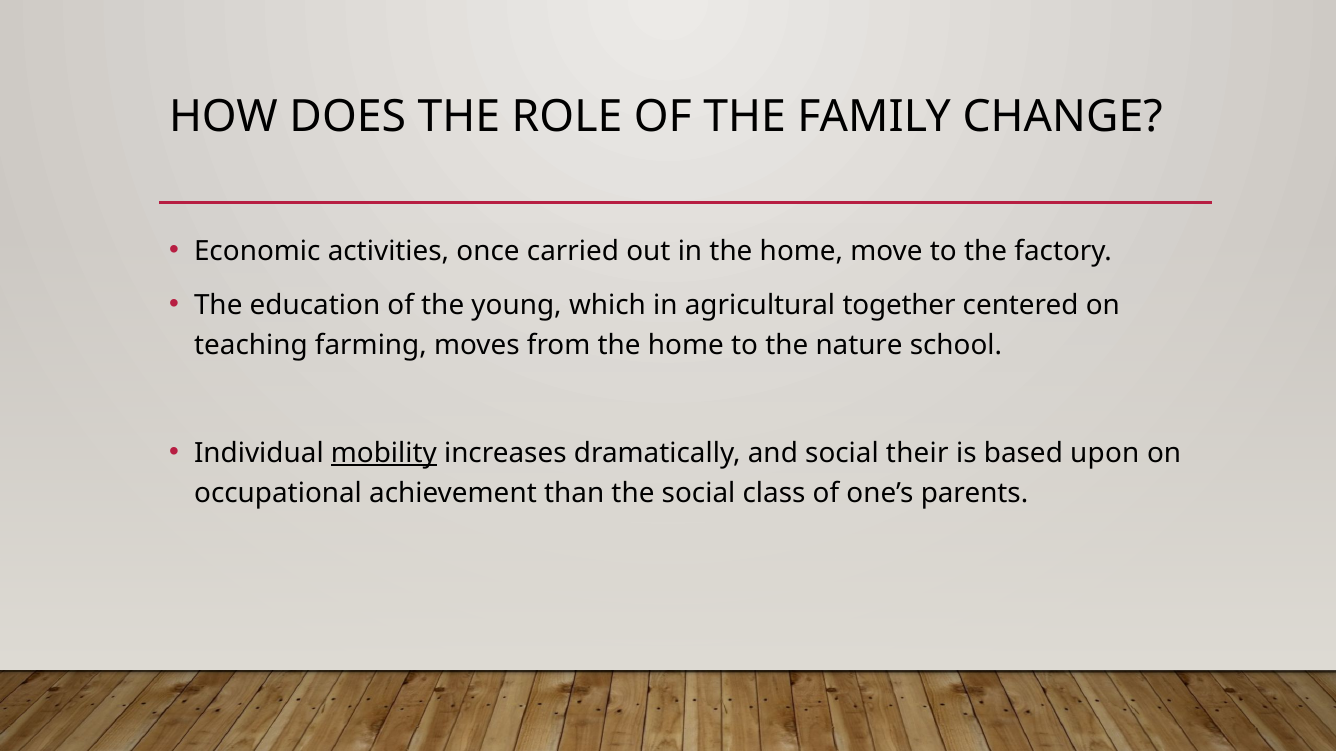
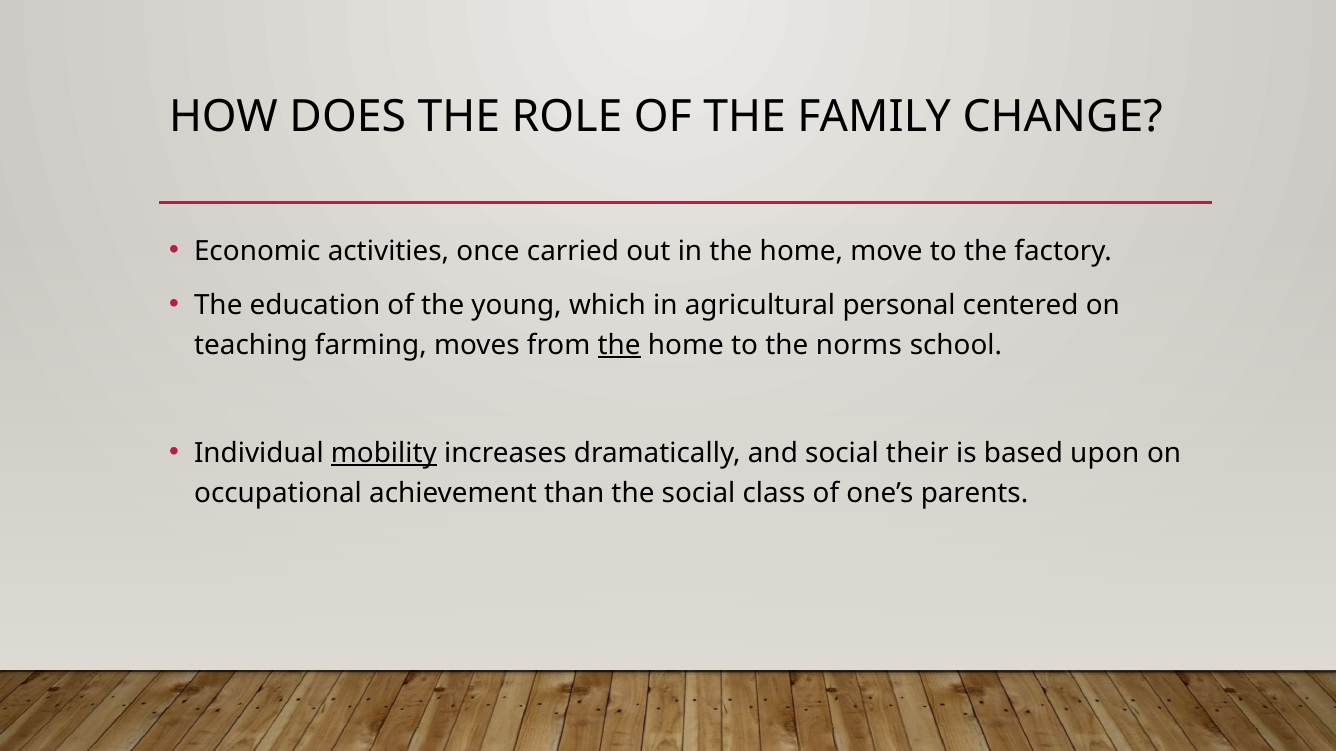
together: together -> personal (899, 305)
the underline: none -> present (619, 345)
nature: nature -> norms (859, 345)
